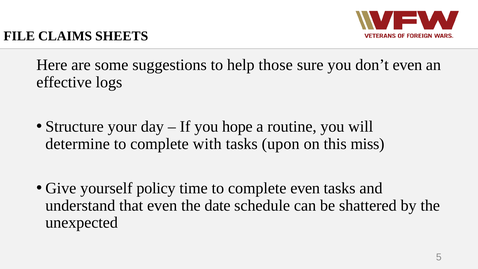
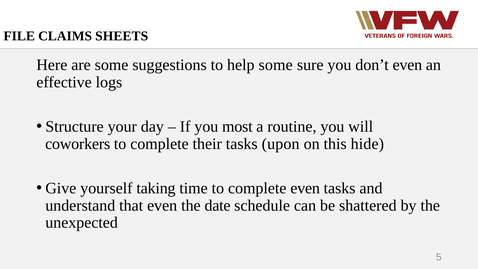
help those: those -> some (276, 65)
hope: hope -> most (237, 127)
determine: determine -> coworkers (78, 144)
with: with -> their (207, 144)
miss: miss -> hide (367, 144)
policy: policy -> taking (156, 188)
